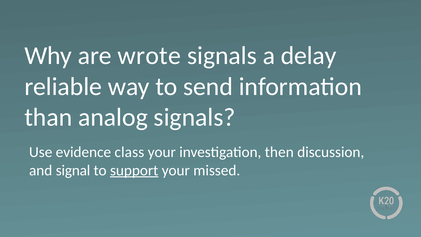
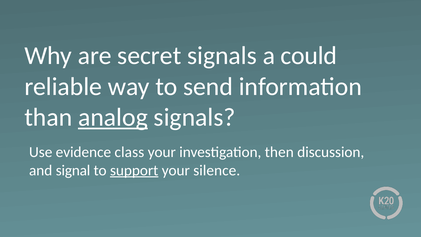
wrote: wrote -> secret (149, 56)
delay: delay -> could (309, 56)
analog underline: none -> present (113, 117)
missed: missed -> silence (217, 170)
